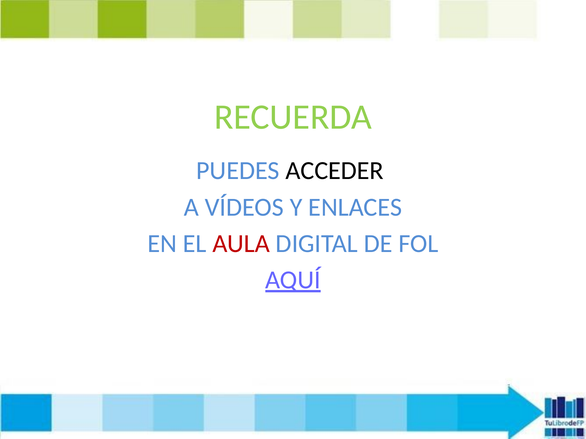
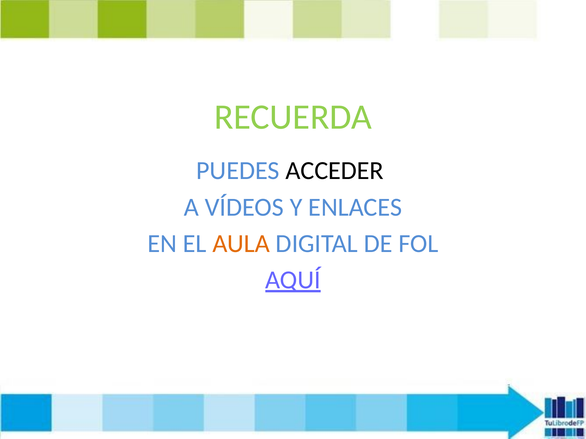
AULA colour: red -> orange (241, 244)
